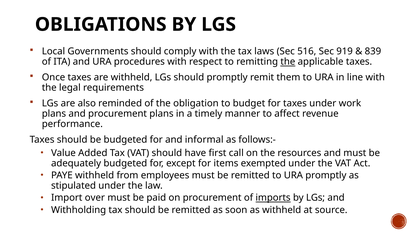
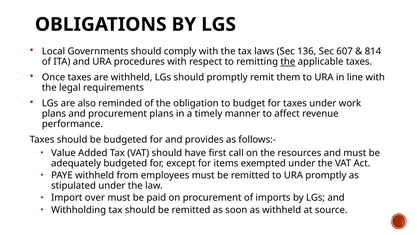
516: 516 -> 136 (307, 52)
919: 919 -> 607 (345, 52)
839: 839 -> 814 (373, 52)
informal: informal -> provides (204, 140)
imports underline: present -> none (273, 198)
